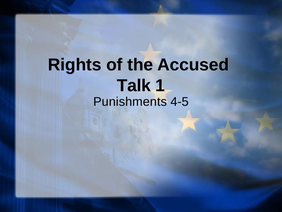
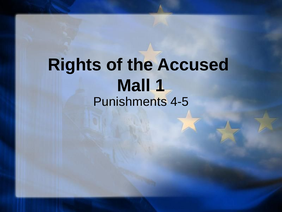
Talk: Talk -> Mall (134, 85)
